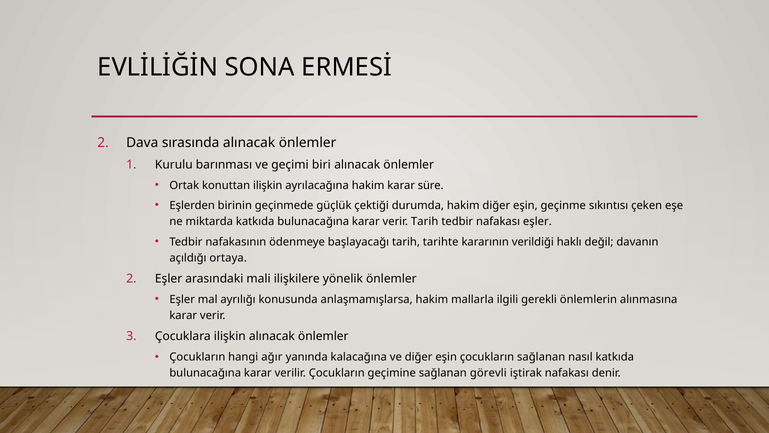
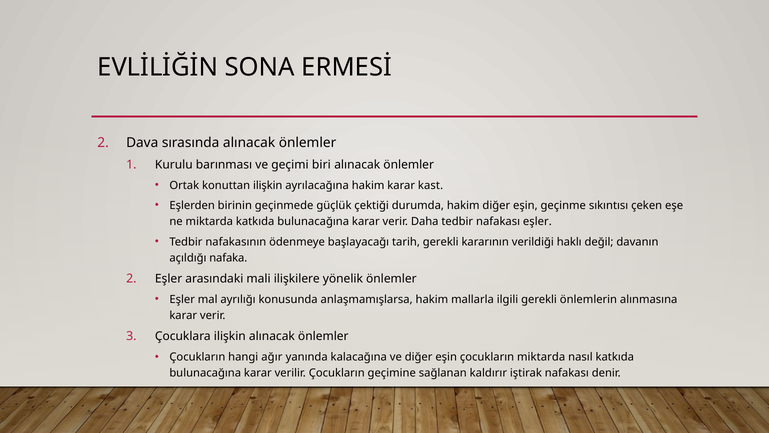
süre: süre -> kast (431, 185)
verir Tarih: Tarih -> Daha (425, 221)
tarih tarihte: tarihte -> gerekli (441, 242)
ortaya: ortaya -> nafaka (228, 258)
çocukların sağlanan: sağlanan -> miktarda (541, 357)
görevli: görevli -> kaldırır (488, 373)
